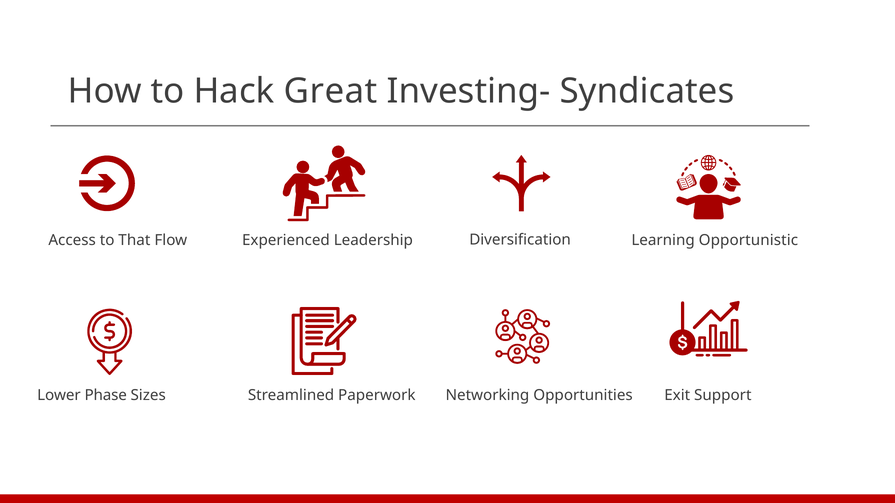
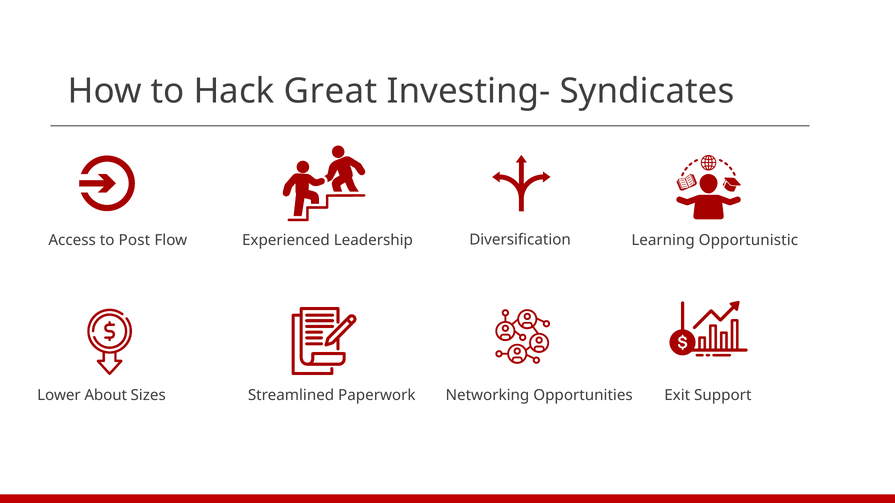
That: That -> Post (134, 241)
Phase: Phase -> About (106, 396)
